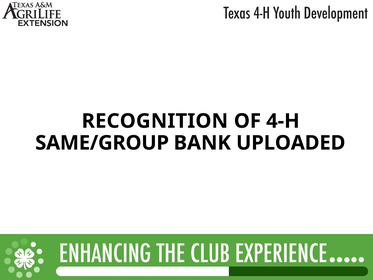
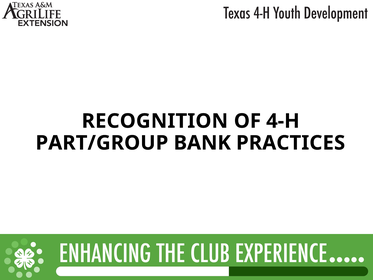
SAME/GROUP: SAME/GROUP -> PART/GROUP (102, 143)
UPLOADED: UPLOADED -> PRACTICES (291, 143)
